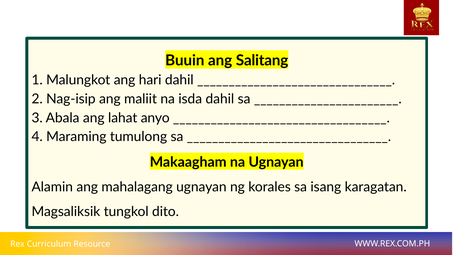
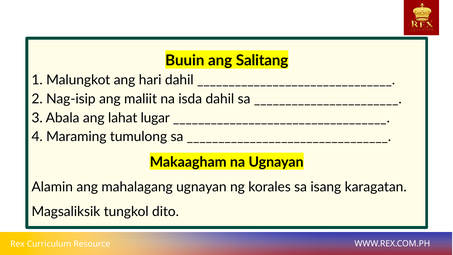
anyo: anyo -> lugar (155, 118)
